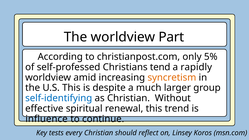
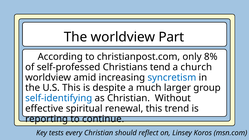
5%: 5% -> 8% (211, 57)
rapidly: rapidly -> church (196, 67)
syncretism colour: orange -> blue (172, 77)
influence: influence -> reporting (47, 119)
